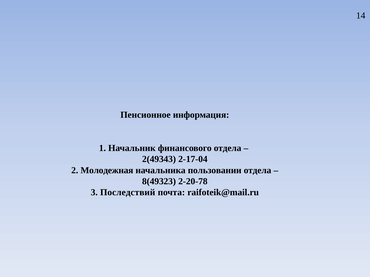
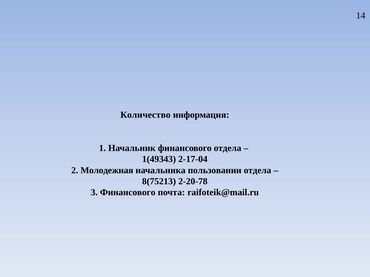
Пенсионное: Пенсионное -> Количество (145, 115)
2(49343: 2(49343 -> 1(49343 (159, 159)
8(49323: 8(49323 -> 8(75213 (159, 182)
3 Последствий: Последствий -> Финансового (128, 193)
